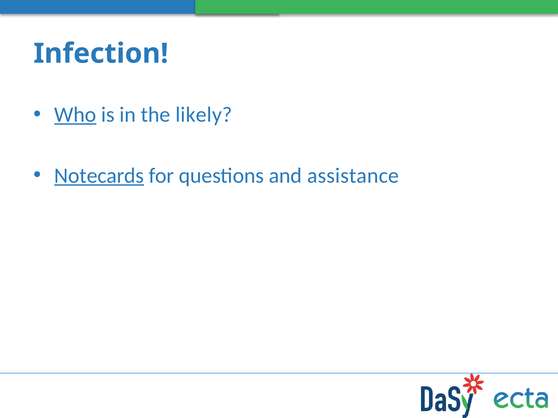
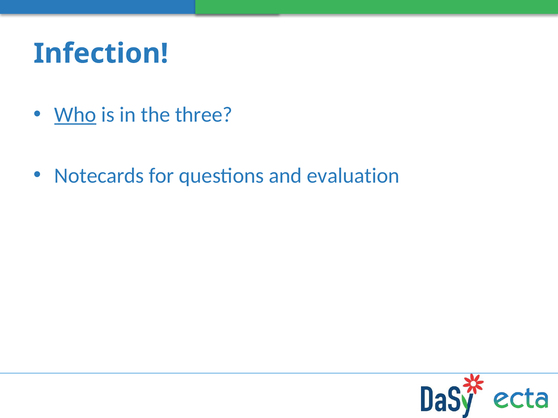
likely: likely -> three (204, 115)
Notecards underline: present -> none (99, 176)
assistance: assistance -> evaluation (353, 176)
